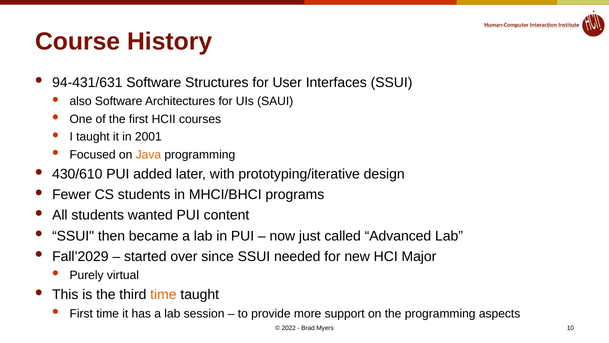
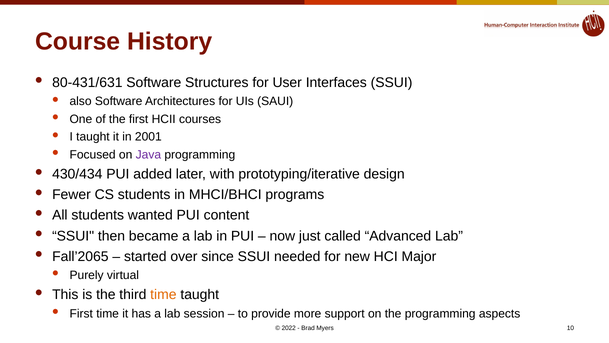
94-431/631: 94-431/631 -> 80-431/631 (87, 82)
Java colour: orange -> purple (148, 154)
430/610: 430/610 -> 430/434 (77, 174)
Fall’2029: Fall’2029 -> Fall’2065 (80, 256)
